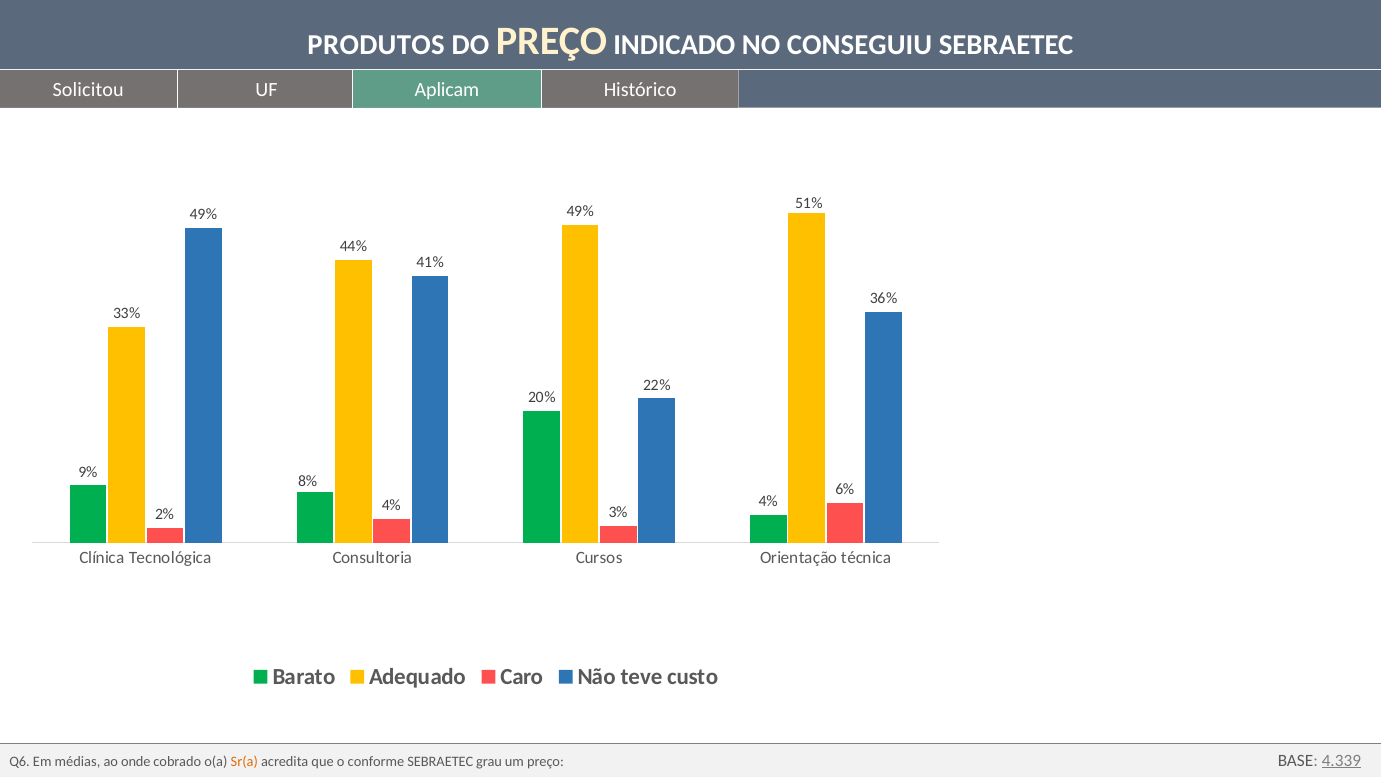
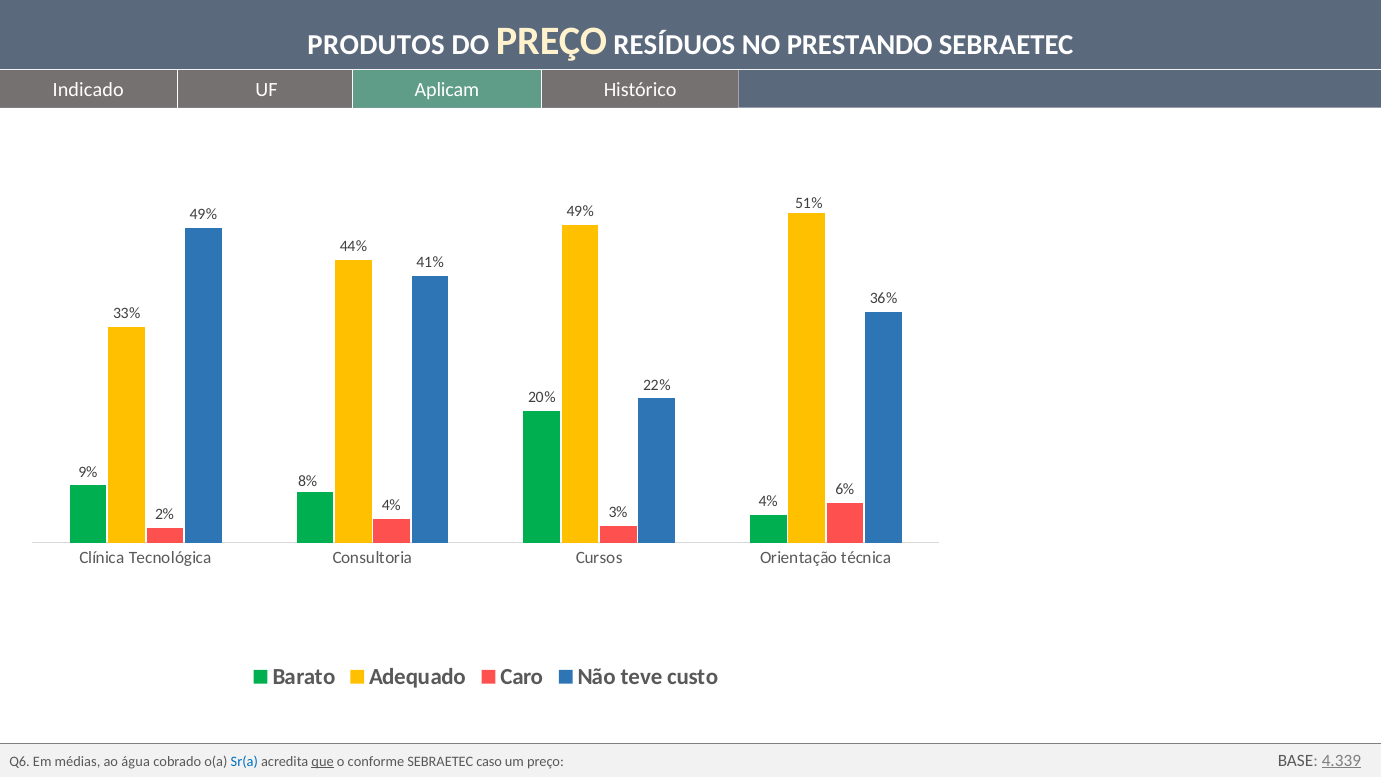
INDICADO: INDICADO -> RESÍDUOS (674, 45)
CONSEGUIU: CONSEGUIU -> PRESTANDO (860, 45)
Solicitou: Solicitou -> Indicado (88, 90)
onde: onde -> água (136, 761)
Sr(a colour: orange -> blue (244, 761)
que underline: none -> present (323, 761)
grau: grau -> caso (489, 761)
